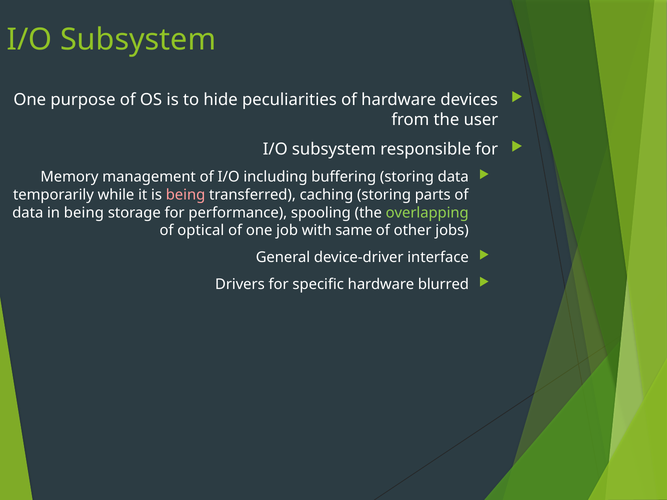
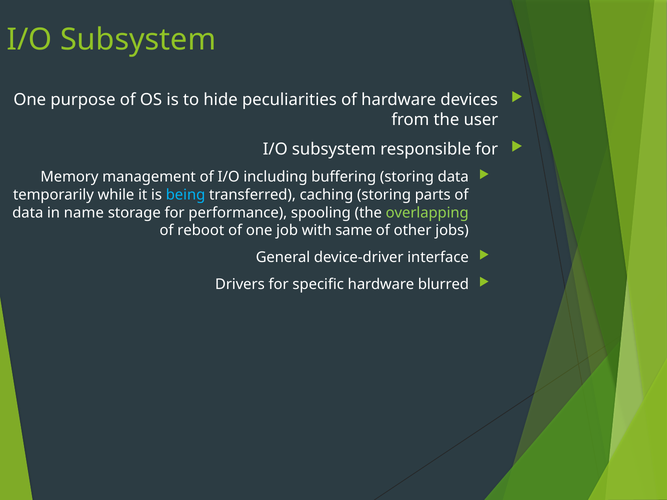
being colour: pink -> light blue (186, 195)
in being: being -> name (84, 213)
optical: optical -> reboot (201, 231)
